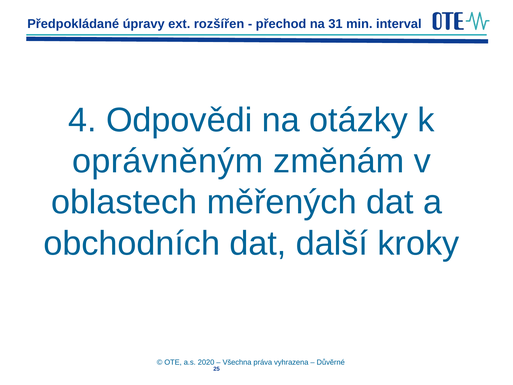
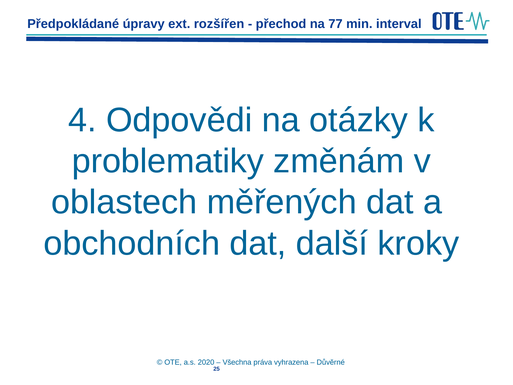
31: 31 -> 77 (335, 24)
oprávněným: oprávněným -> problematiky (168, 161)
